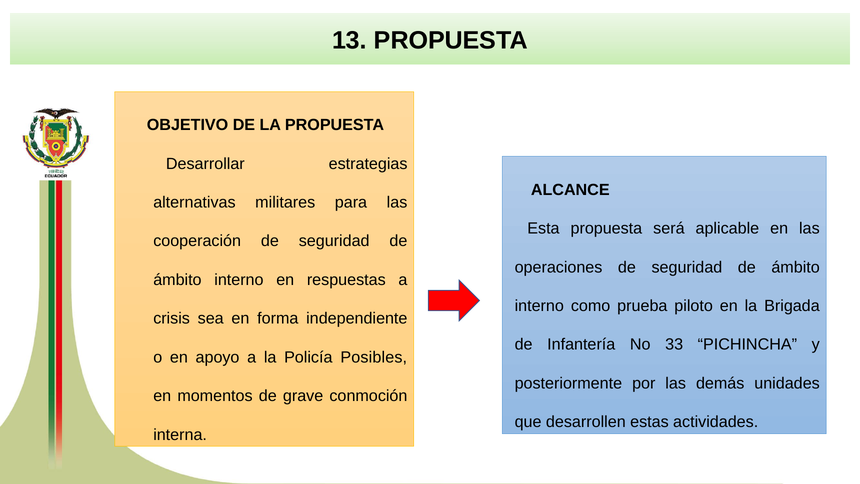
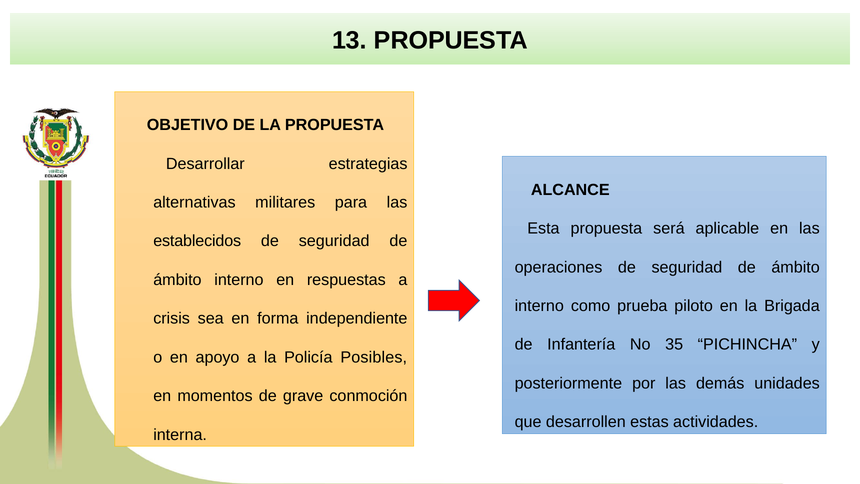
cooperación: cooperación -> establecidos (197, 241)
33: 33 -> 35 (674, 344)
